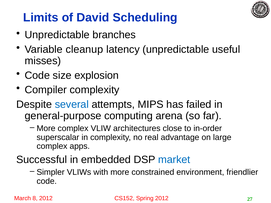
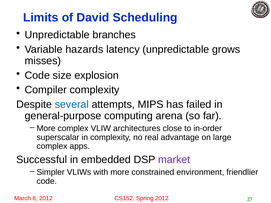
cleanup: cleanup -> hazards (84, 50)
useful: useful -> grows (226, 50)
market colour: blue -> purple (174, 160)
